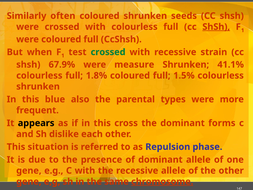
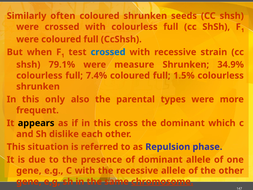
ShSh underline: present -> none (216, 27)
crossed colour: green -> blue (108, 52)
67.9%: 67.9% -> 79.1% (62, 64)
41.1%: 41.1% -> 34.9% (231, 64)
1.8%: 1.8% -> 7.4% (96, 75)
blue: blue -> only (55, 99)
forms: forms -> which (222, 123)
